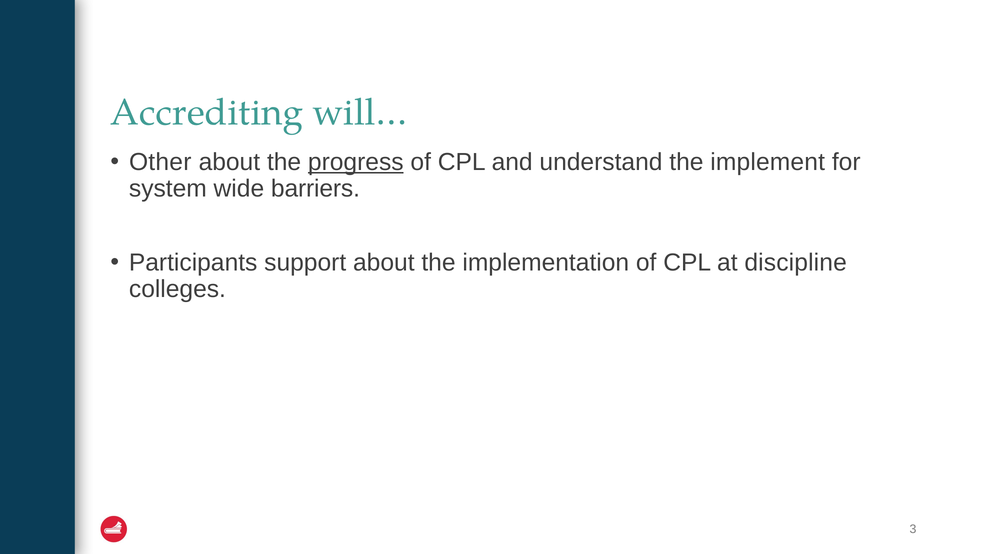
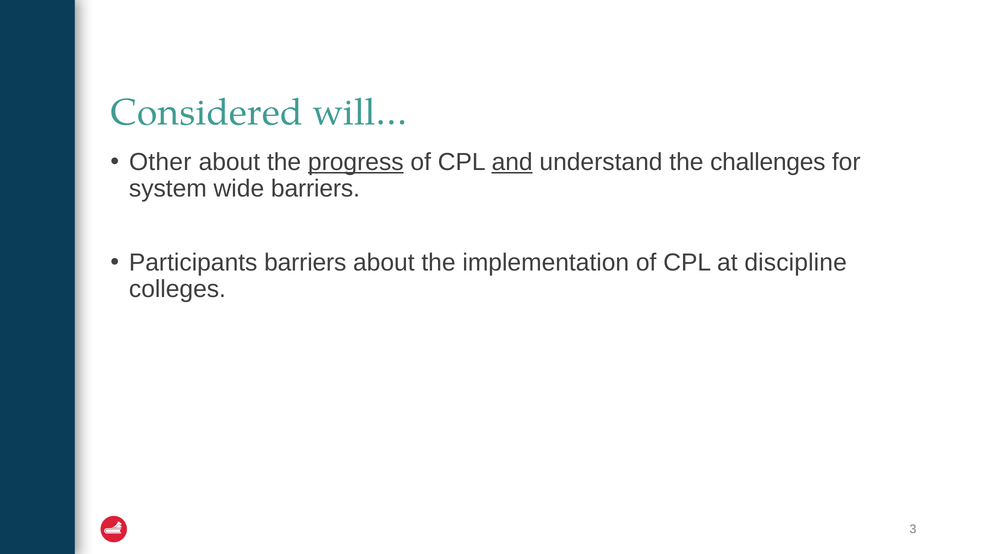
Accrediting: Accrediting -> Considered (207, 113)
and underline: none -> present (512, 162)
implement: implement -> challenges (768, 162)
Participants support: support -> barriers (305, 262)
